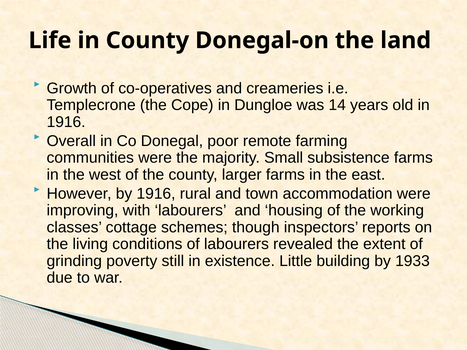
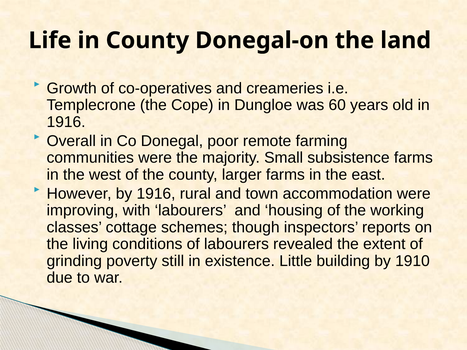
14: 14 -> 60 (337, 105)
1933: 1933 -> 1910 (412, 261)
